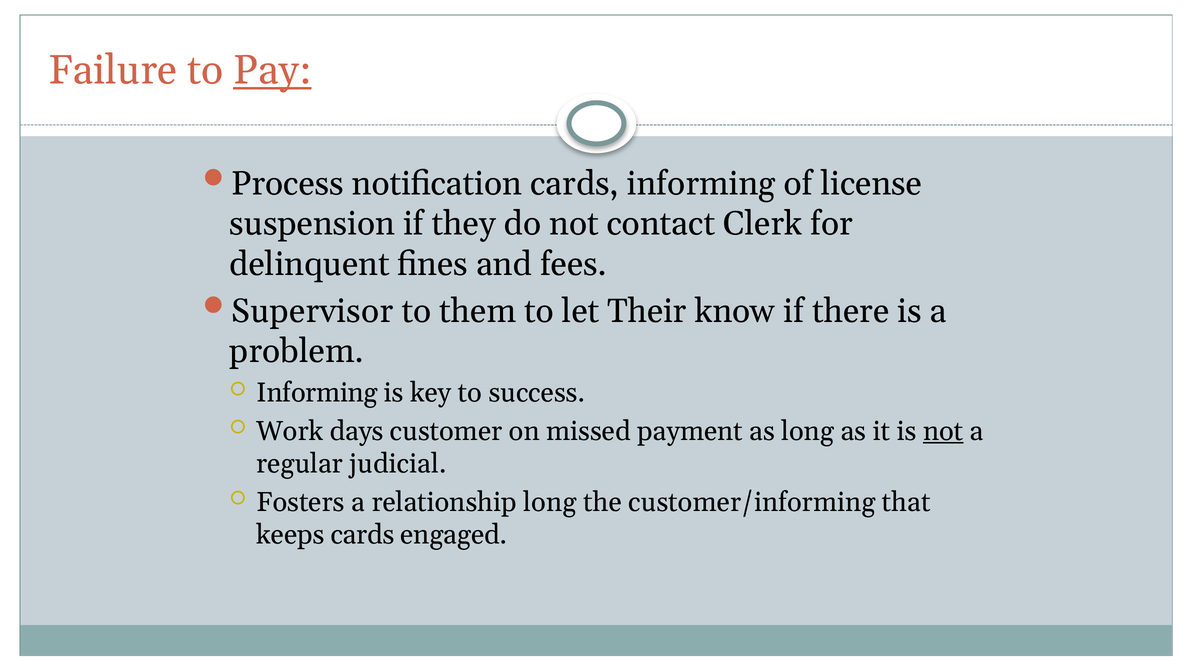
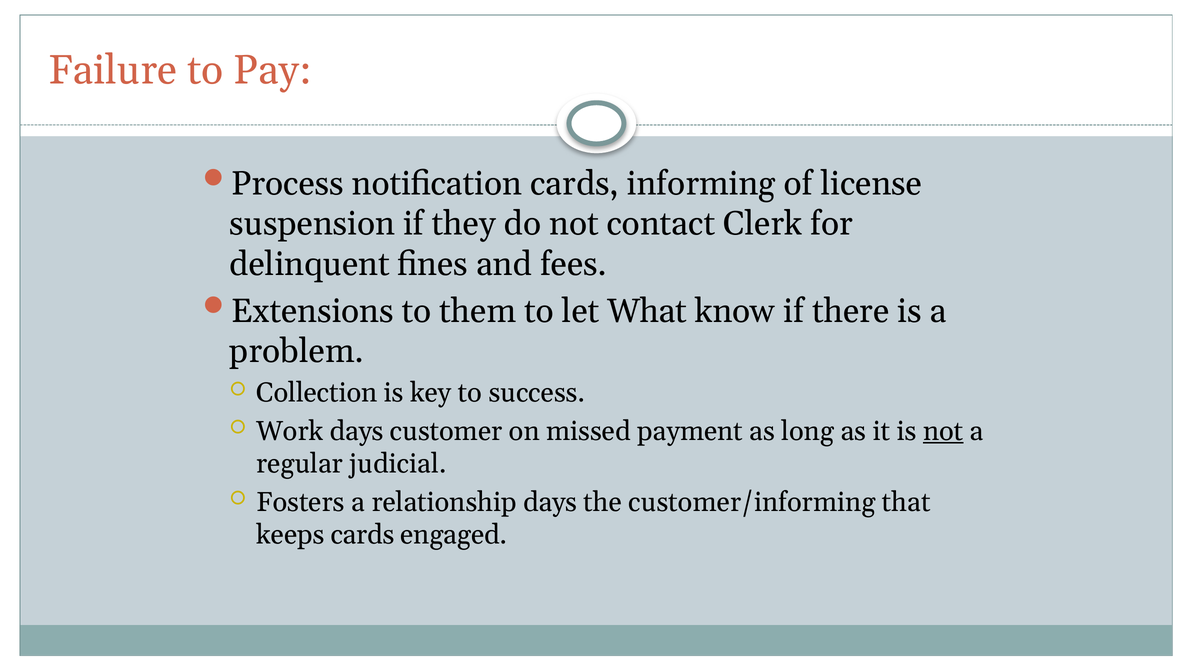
Pay underline: present -> none (272, 70)
Supervisor: Supervisor -> Extensions (312, 311)
Their: Their -> What (647, 311)
Informing: Informing -> Collection (317, 393)
relationship long: long -> days (550, 502)
